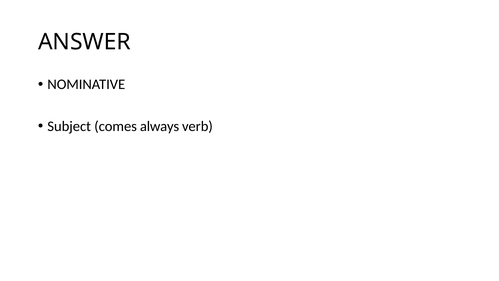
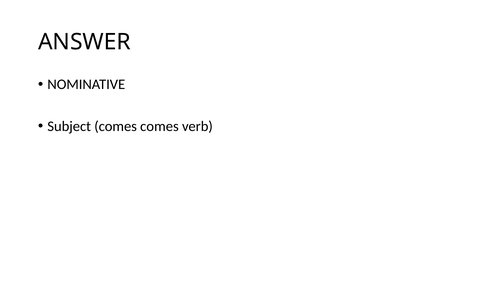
comes always: always -> comes (159, 126)
